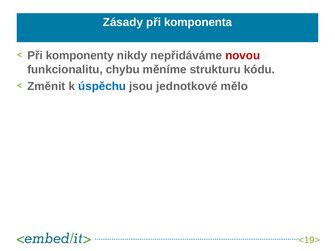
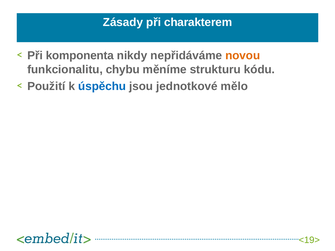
komponenta: komponenta -> charakterem (198, 22)
komponenty: komponenty -> komponenta (80, 56)
novou colour: red -> orange (243, 56)
Změnit: Změnit -> Použití (46, 86)
